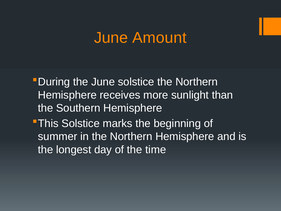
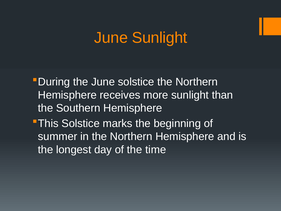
June Amount: Amount -> Sunlight (160, 38)
